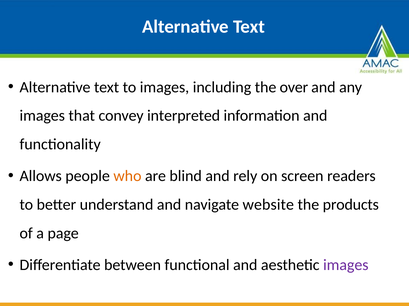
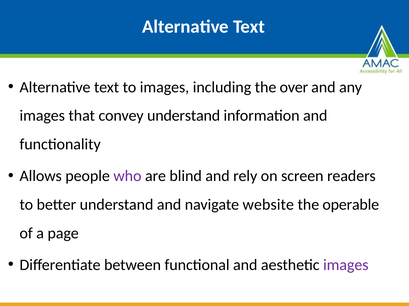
convey interpreted: interpreted -> understand (184, 116)
who colour: orange -> purple (127, 176)
products: products -> operable (351, 205)
